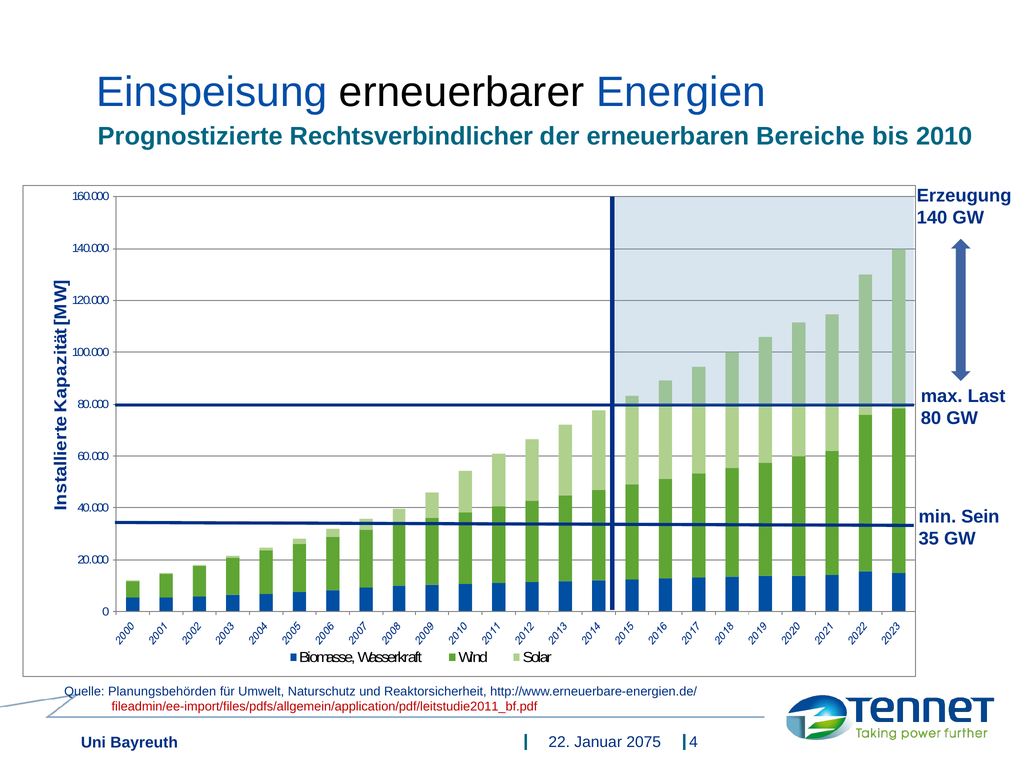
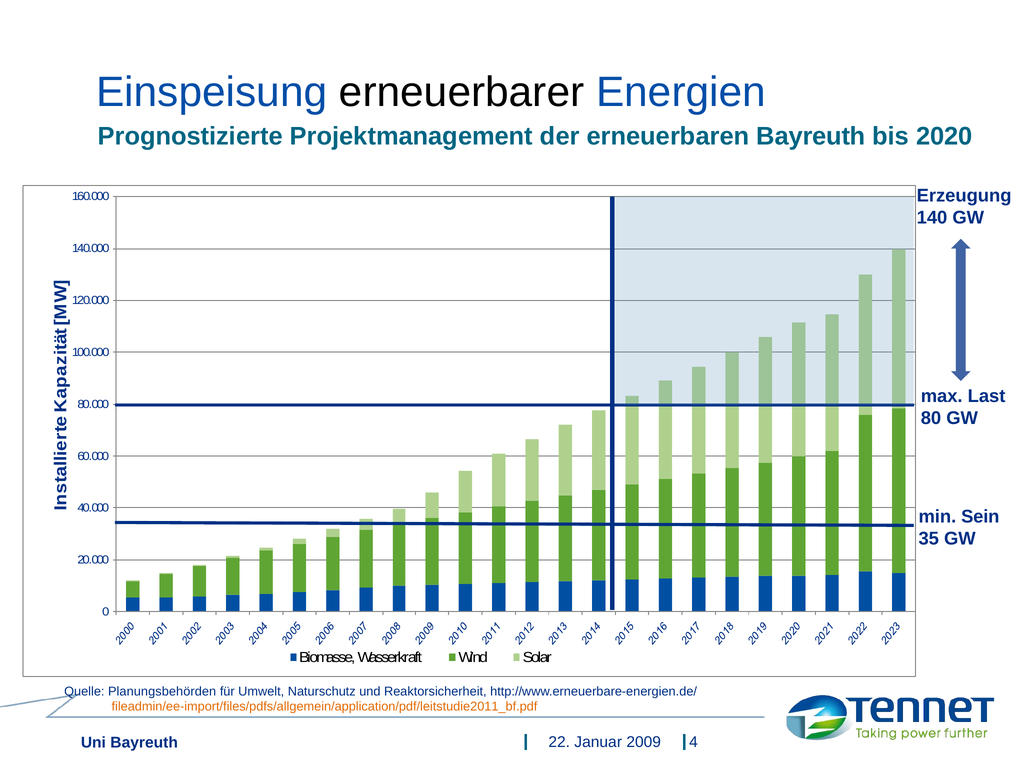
Rechtsverbindlicher: Rechtsverbindlicher -> Projektmanagement (411, 136)
erneuerbaren Bereiche: Bereiche -> Bayreuth (811, 136)
2010: 2010 -> 2020 (944, 136)
fileadmin/ee-import/files/pdfs/allgemein/application/pdf/leitstudie2011_bf.pdf colour: red -> orange (324, 707)
2075: 2075 -> 2009 (644, 742)
